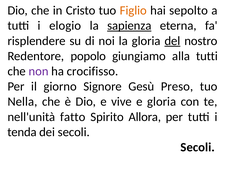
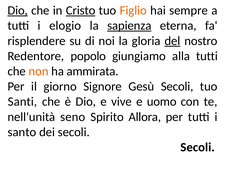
Dio underline: none -> present (18, 10)
Cristo underline: none -> present (81, 10)
sepolto: sepolto -> sempre (189, 10)
non colour: purple -> orange (39, 71)
crocifisso: crocifisso -> ammirata (93, 71)
Gesù Preso: Preso -> Secoli (177, 86)
Nella: Nella -> Santi (22, 101)
e gloria: gloria -> uomo (162, 101)
fatto: fatto -> seno (73, 116)
tenda: tenda -> santo (22, 131)
